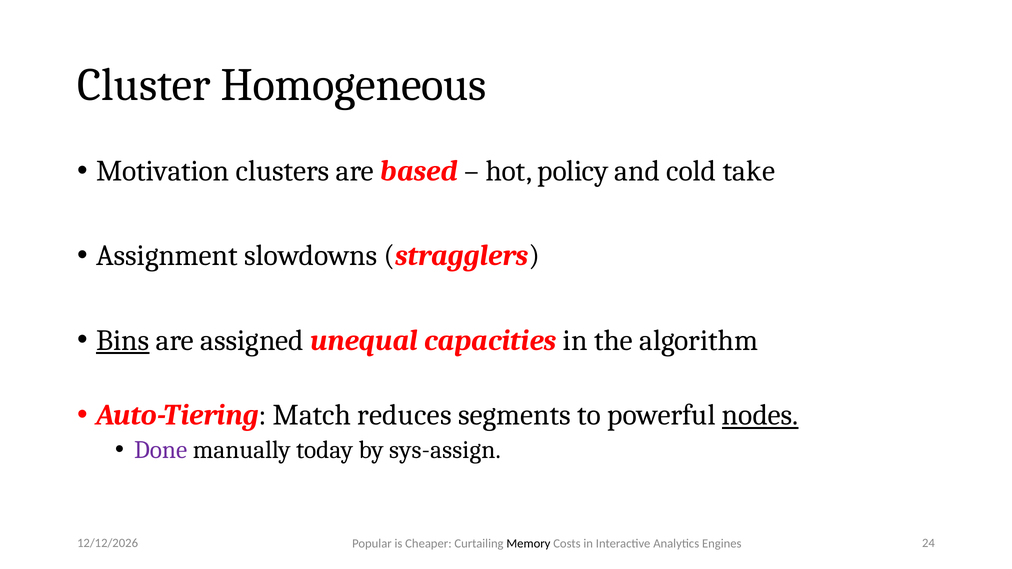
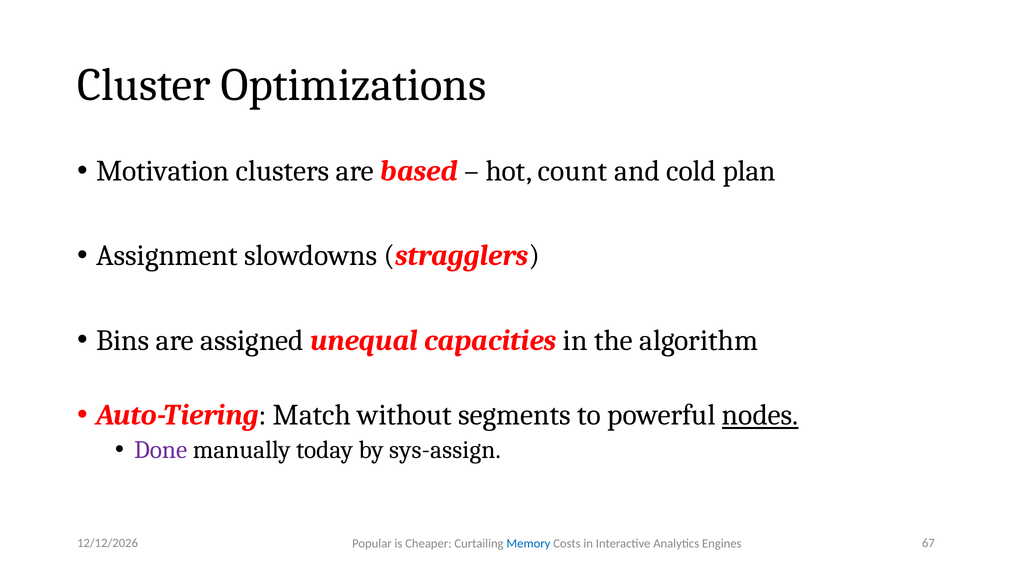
Homogeneous: Homogeneous -> Optimizations (354, 85)
policy: policy -> count (573, 171)
take: take -> plan (749, 171)
Bins underline: present -> none (123, 340)
reduces: reduces -> without (405, 415)
24: 24 -> 67 (928, 543)
Memory colour: black -> blue (528, 544)
